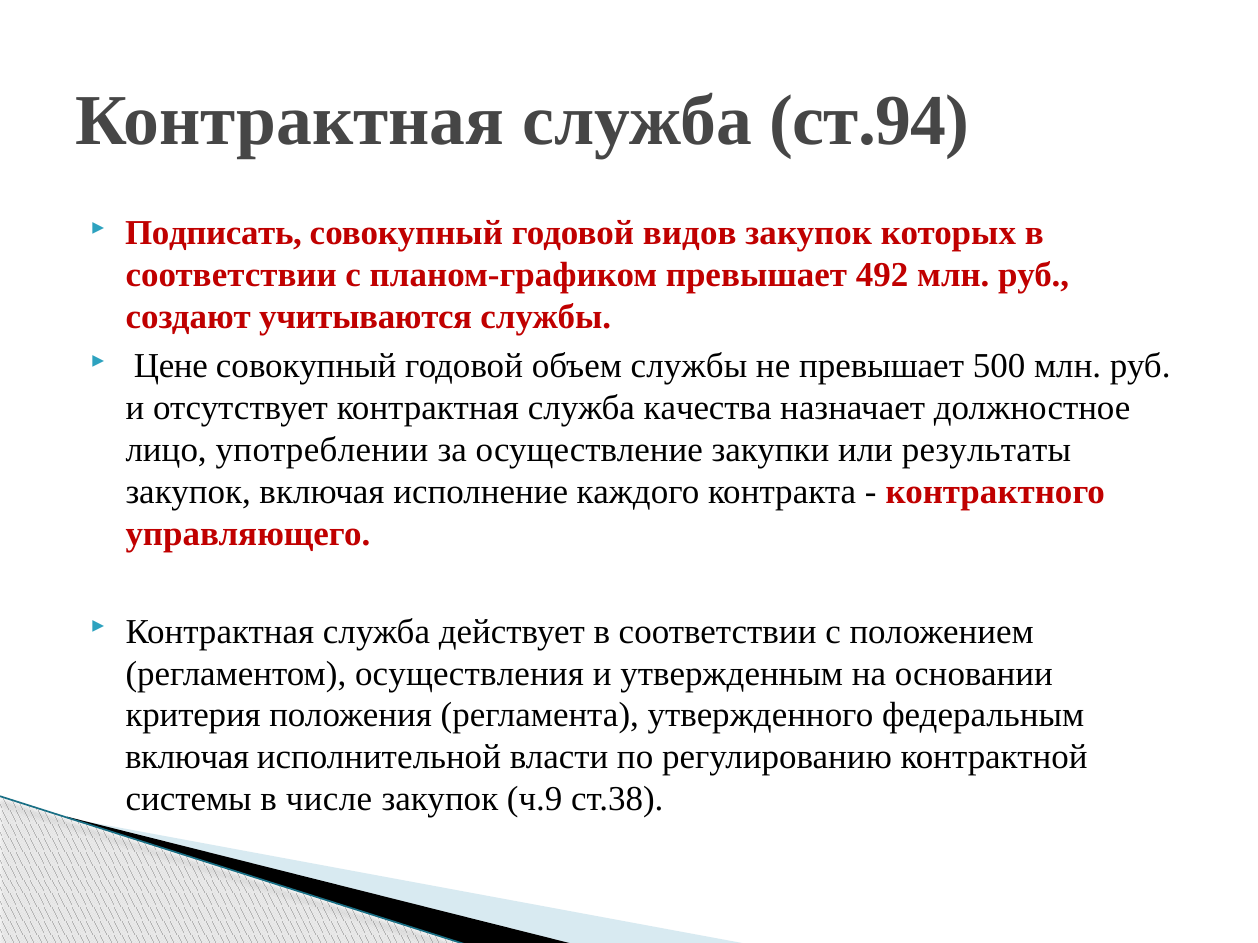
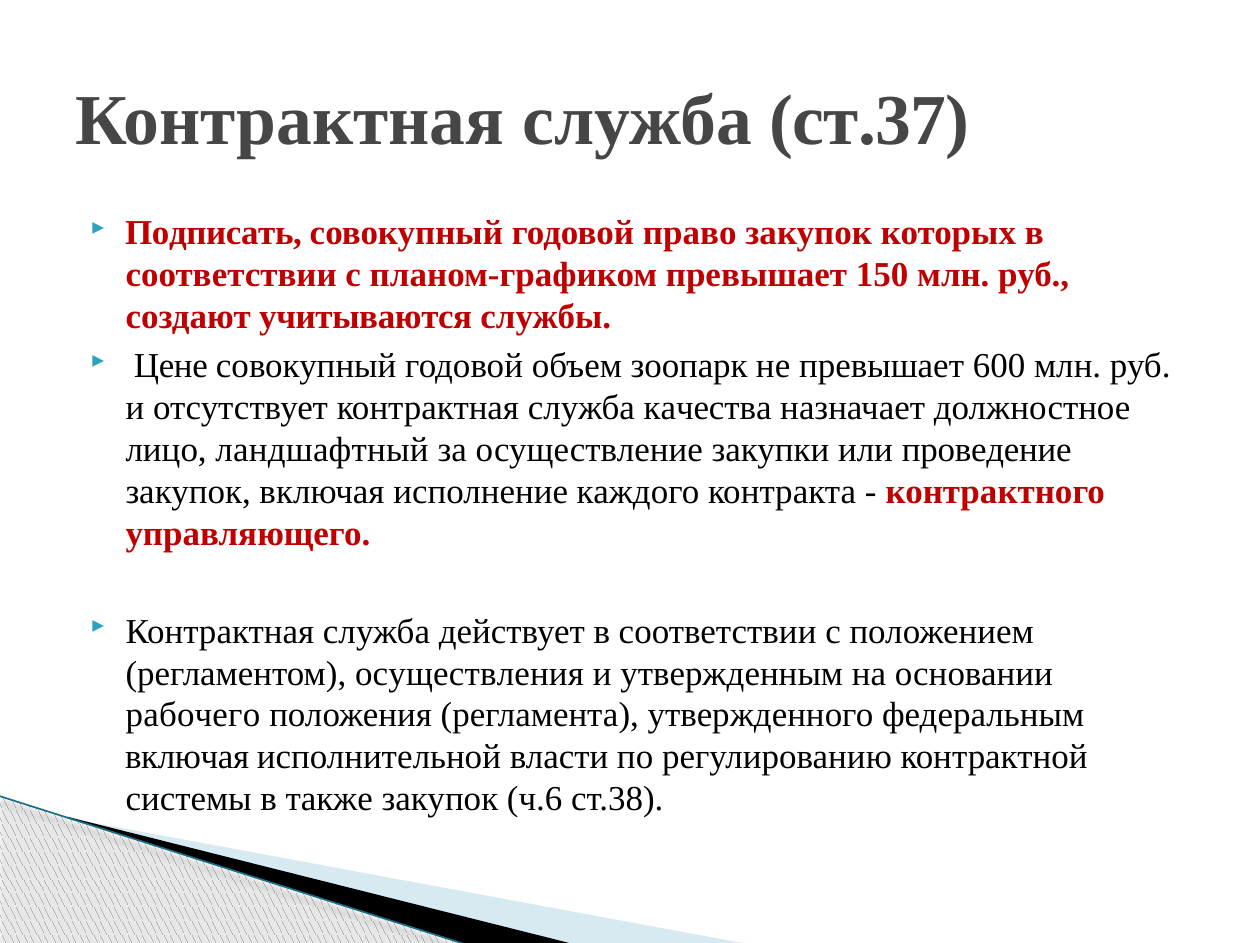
ст.94: ст.94 -> ст.37 (870, 121)
видов: видов -> право (690, 233)
492: 492 -> 150 (882, 275)
объем службы: службы -> зоопарк (689, 366)
500: 500 -> 600 (999, 366)
употреблении: употреблении -> ландшафтный (322, 450)
результаты: результаты -> проведение (987, 450)
критерия: критерия -> рабочего (193, 716)
числе: числе -> также (329, 800)
ч.9: ч.9 -> ч.6 (535, 800)
